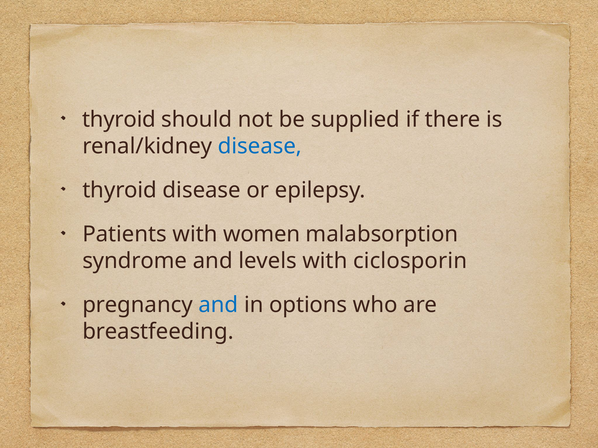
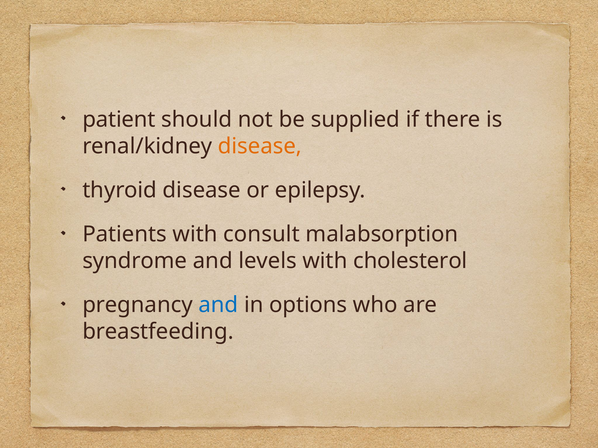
thyroid: thyroid -> patient (119, 120)
disease colour: blue -> orange (260, 146)
women: women -> consult (261, 235)
ciclosporin: ciclosporin -> cholesterol (410, 261)
